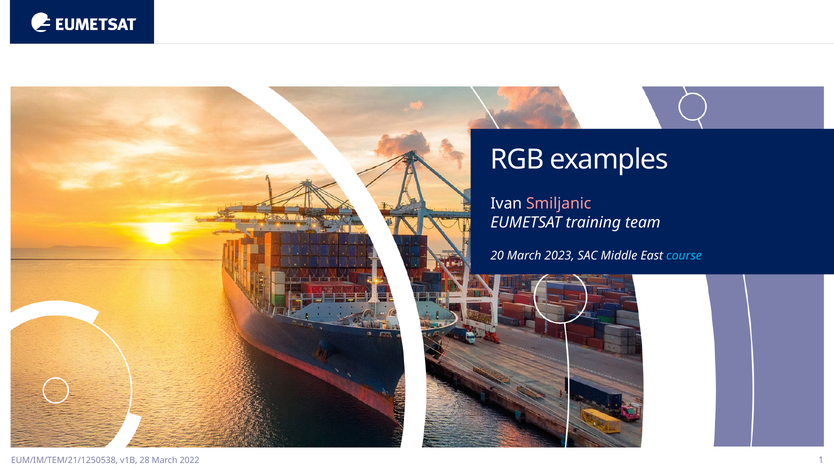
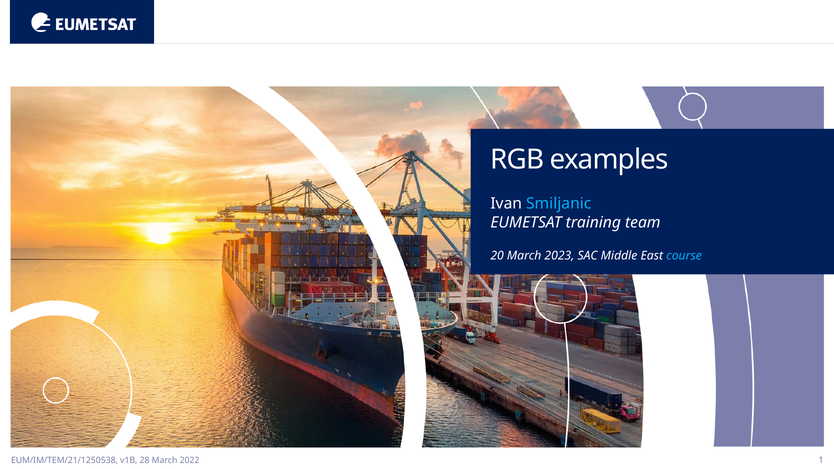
Smiljanic colour: pink -> light blue (559, 204)
